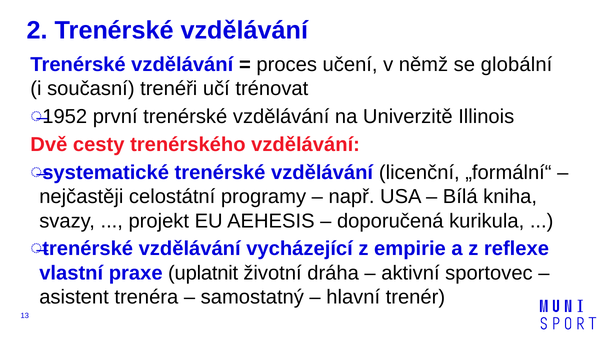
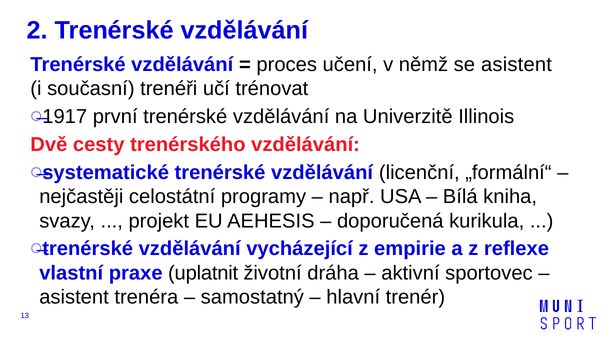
se globální: globální -> asistent (516, 64)
1952: 1952 -> 1917 (65, 117)
